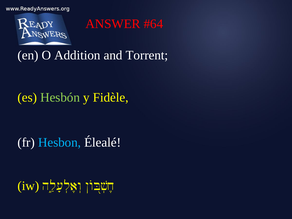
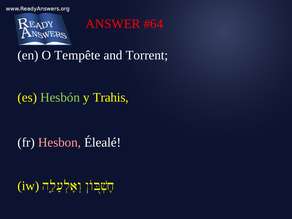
Addition: Addition -> Tempête (77, 55)
Fidèle: Fidèle -> Trahis (111, 97)
Hesbon colour: light blue -> pink (60, 142)
